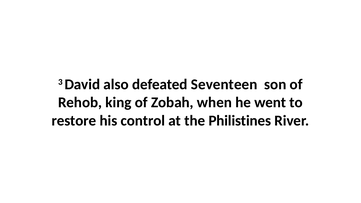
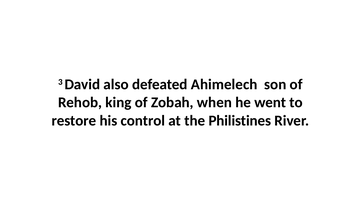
Seventeen: Seventeen -> Ahimelech (224, 85)
